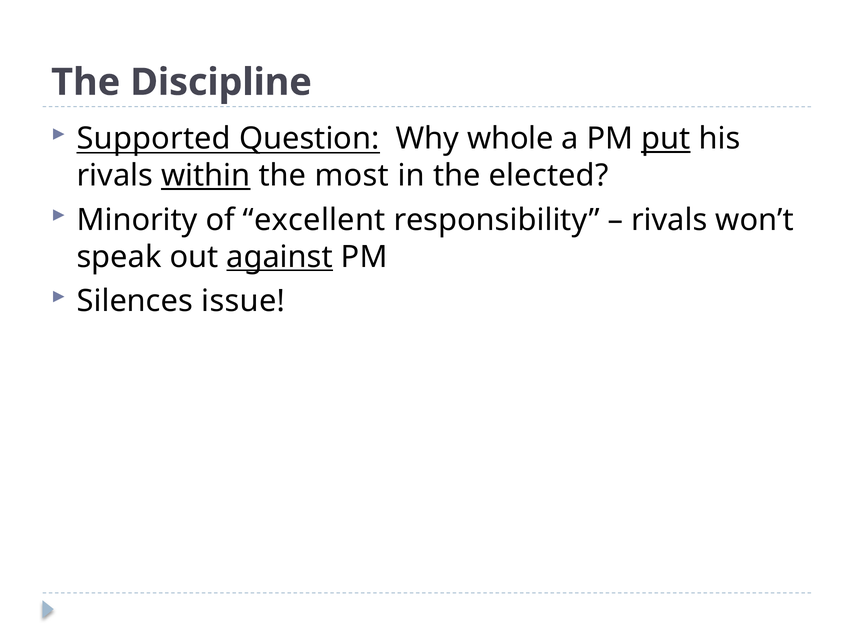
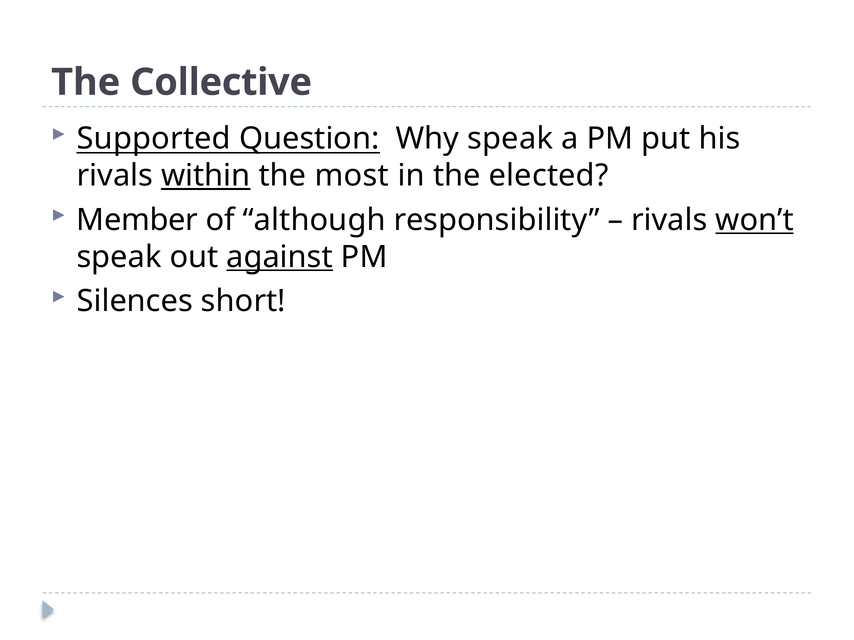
Discipline: Discipline -> Collective (221, 82)
Why whole: whole -> speak (510, 139)
put underline: present -> none (666, 139)
Minority: Minority -> Member (137, 220)
excellent: excellent -> although (314, 220)
won’t underline: none -> present (755, 220)
issue: issue -> short (243, 301)
